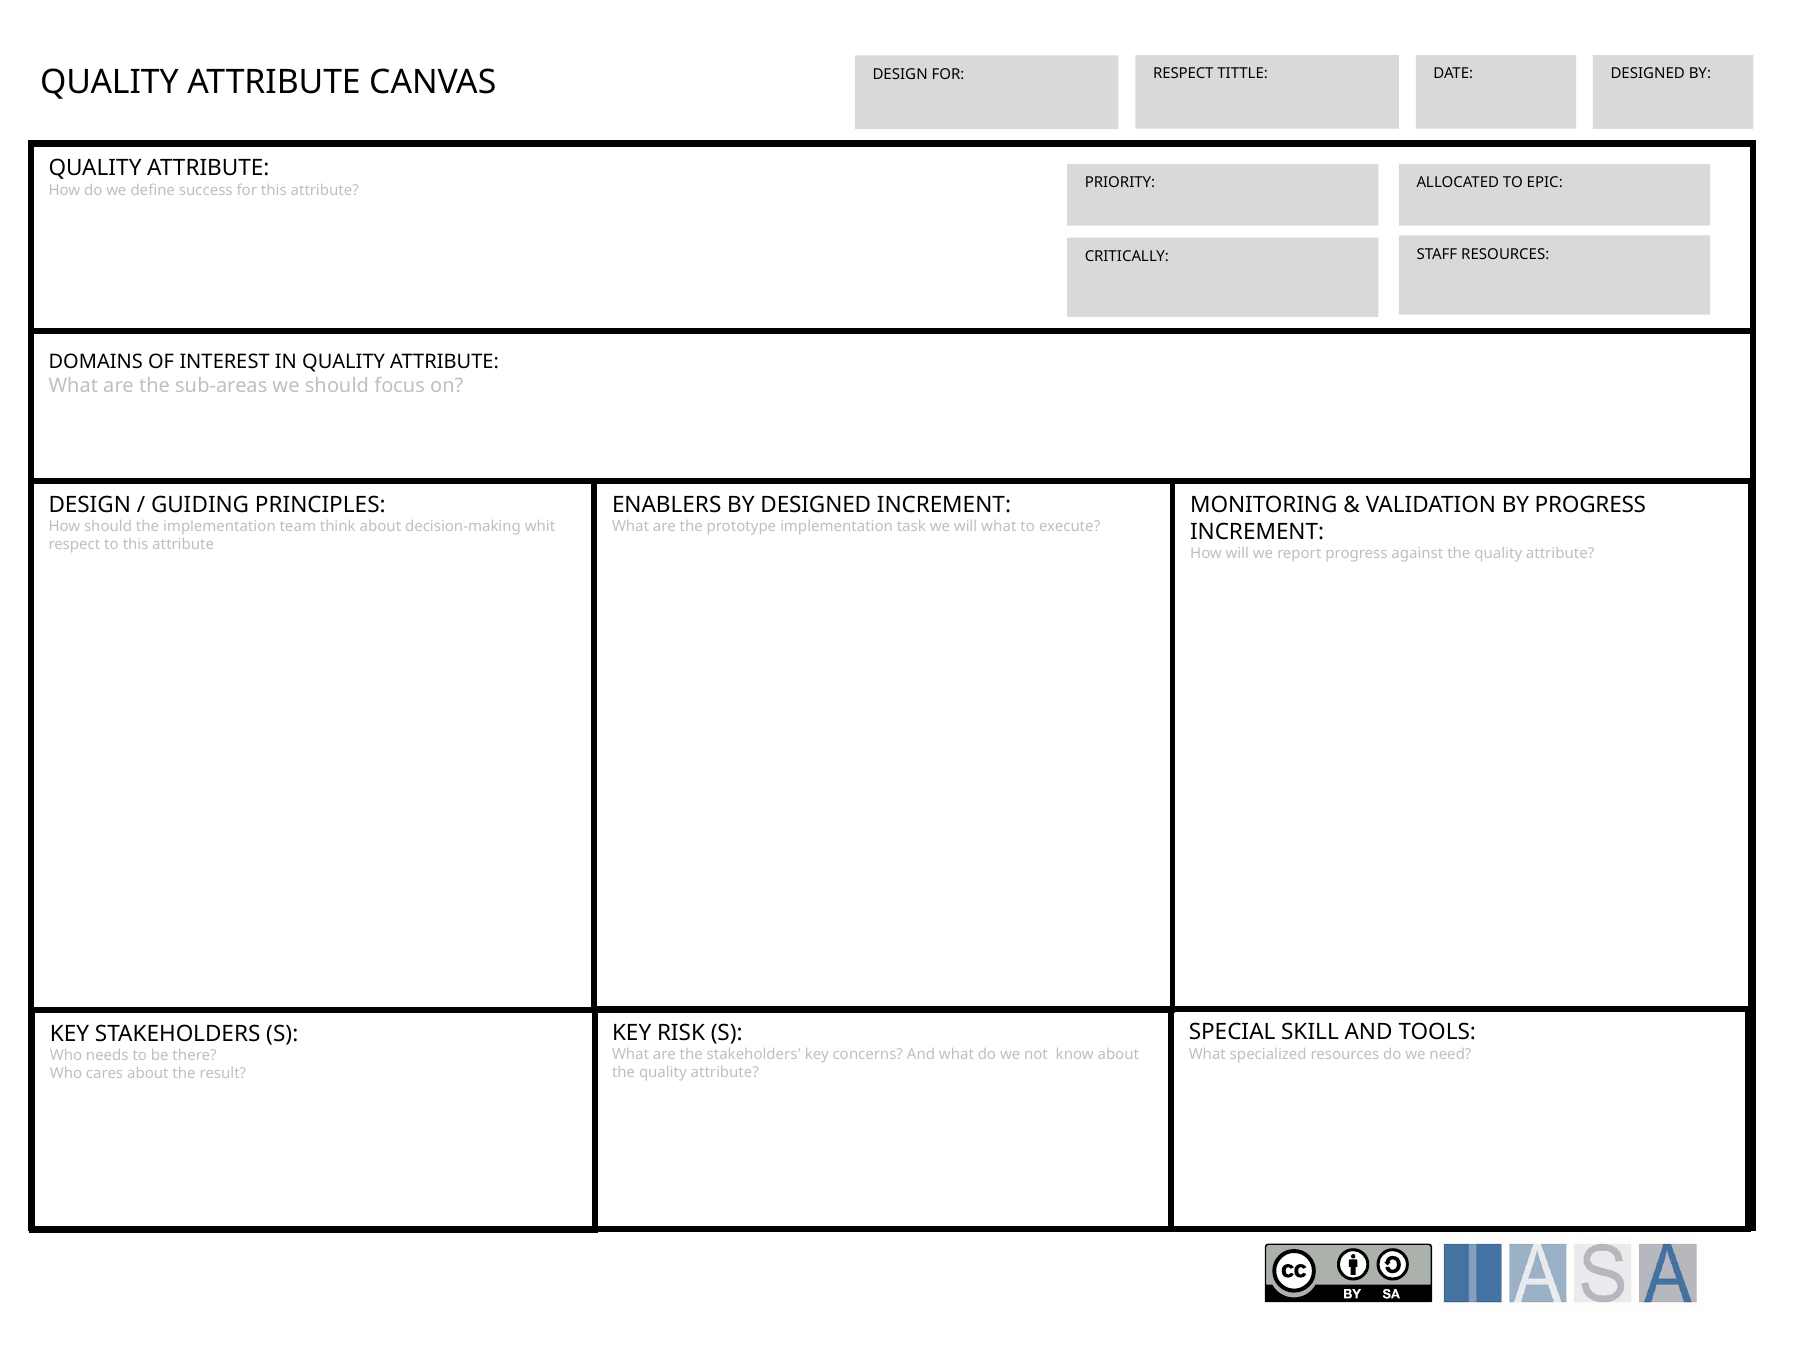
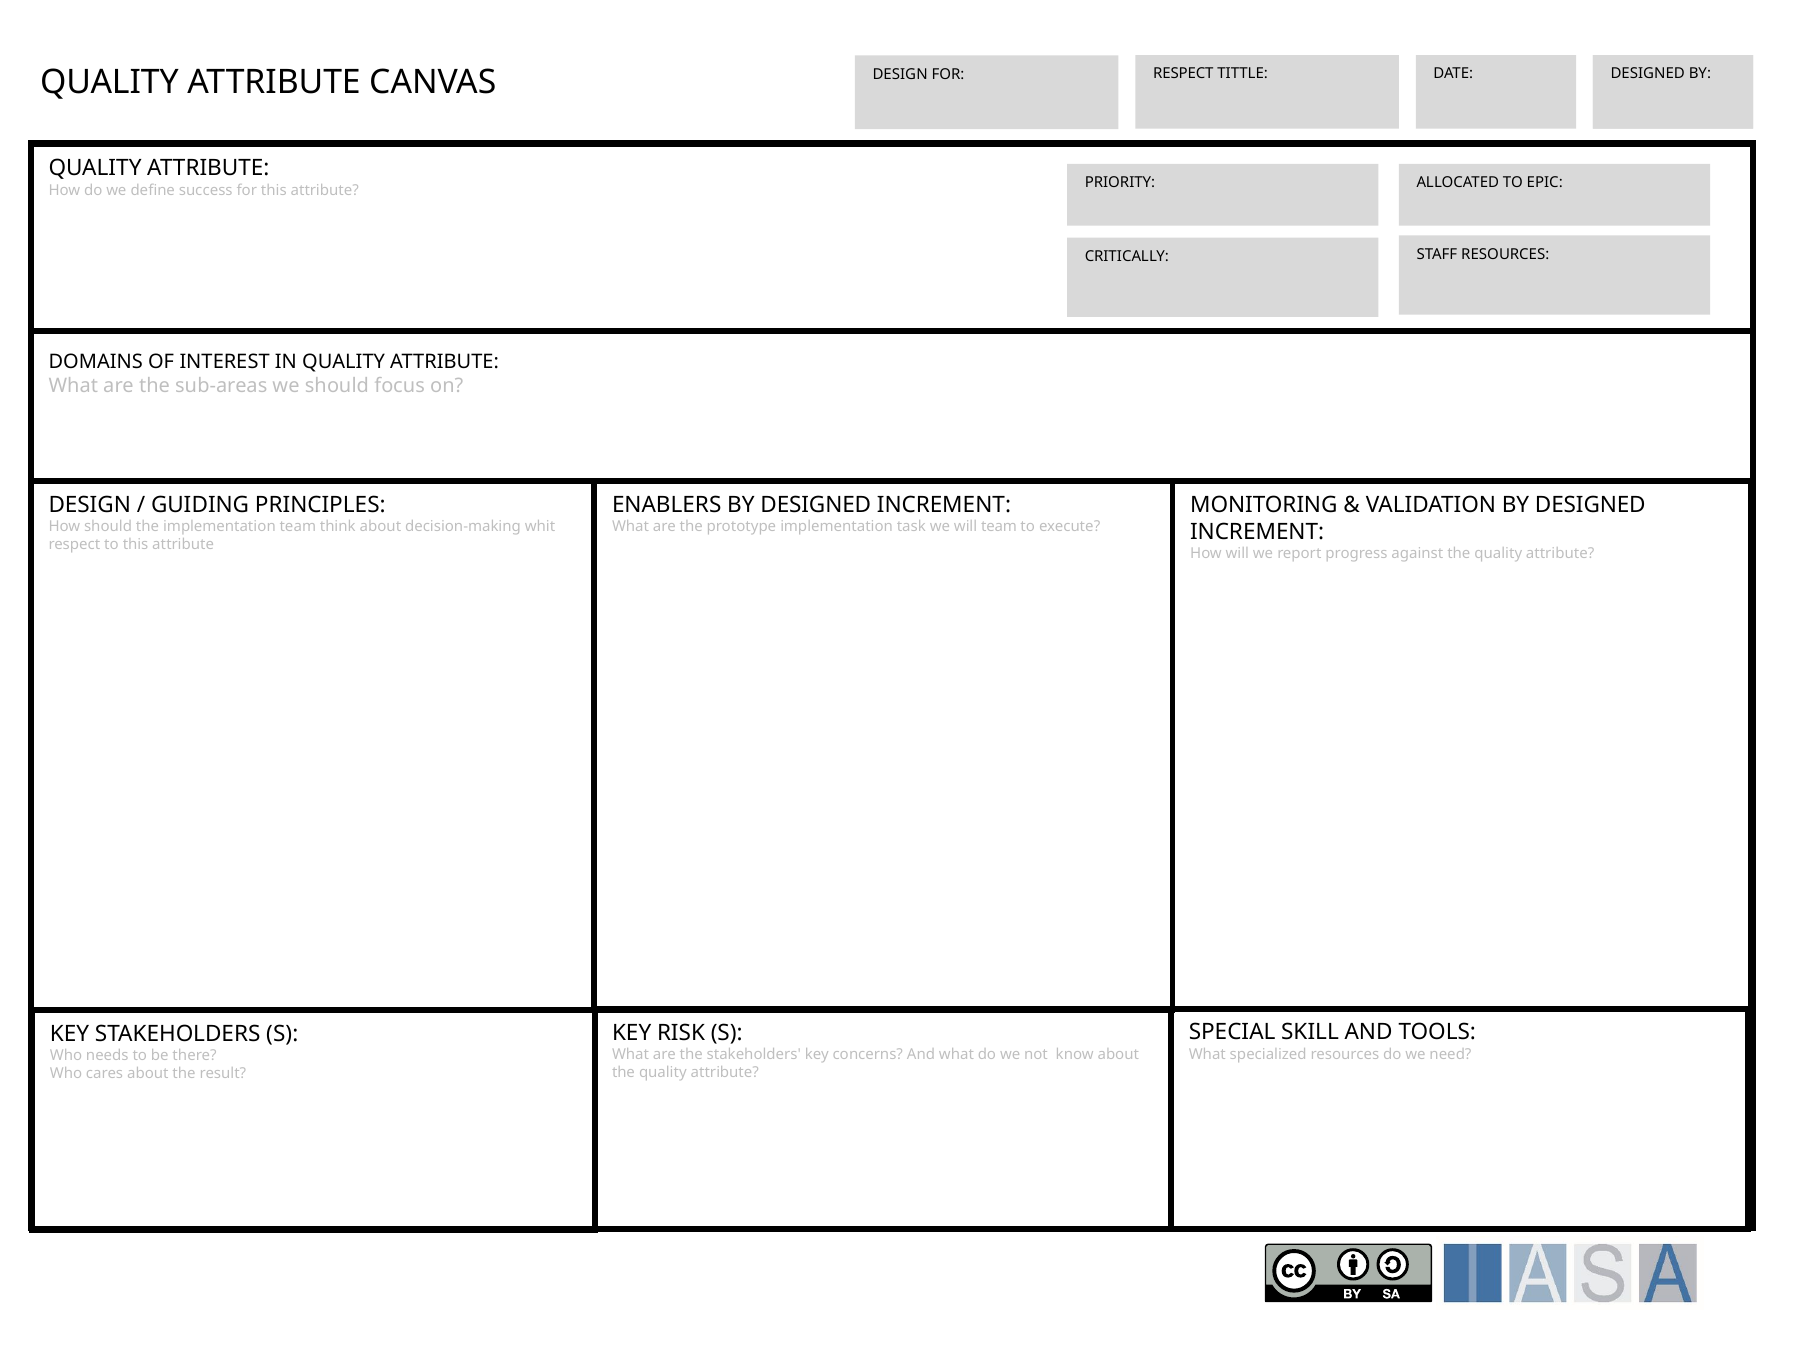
VALIDATION BY PROGRESS: PROGRESS -> DESIGNED (1590, 505)
will what: what -> team (999, 527)
